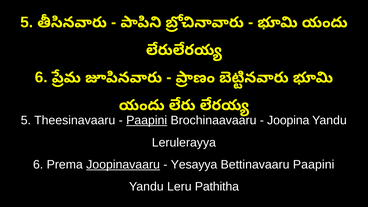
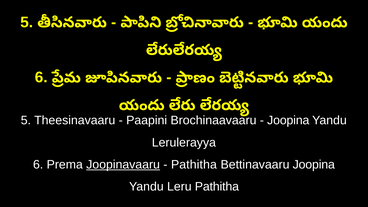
Paapini underline: present -> none (147, 120)
Yesayya: Yesayya -> Pathitha (194, 165)
Bettinavaaru Paapini: Paapini -> Joopina (314, 165)
